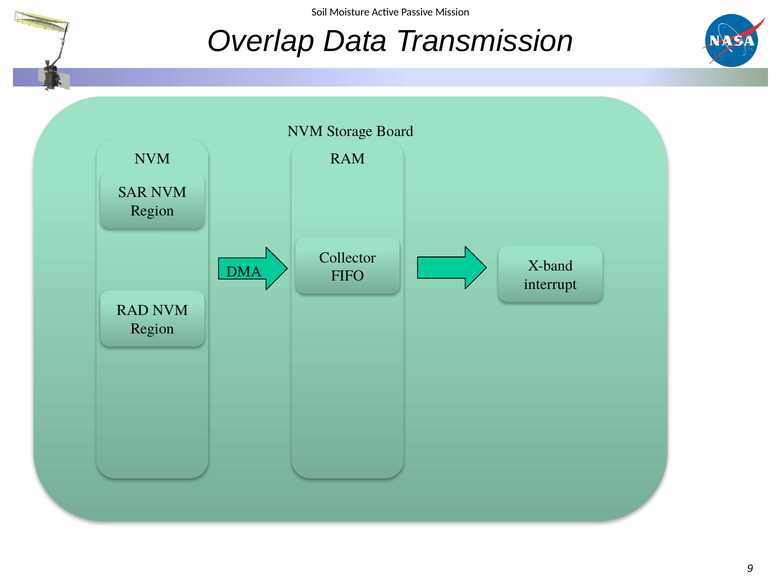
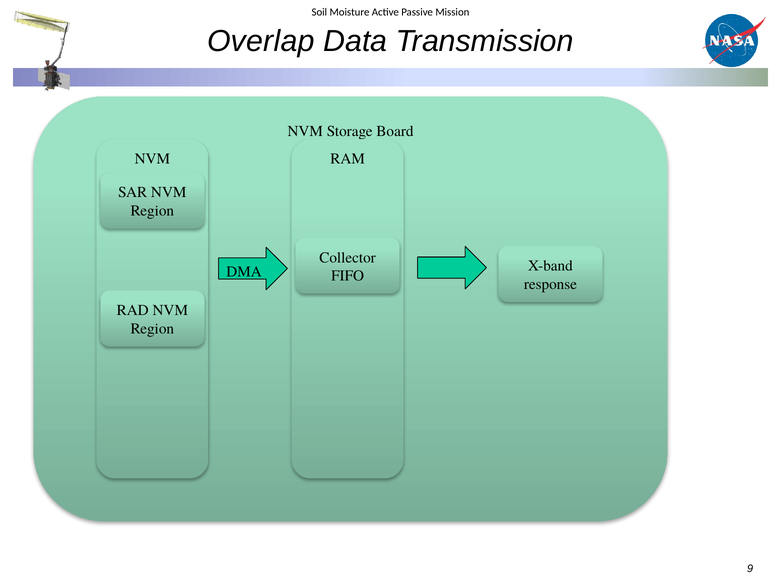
interrupt: interrupt -> response (550, 284)
